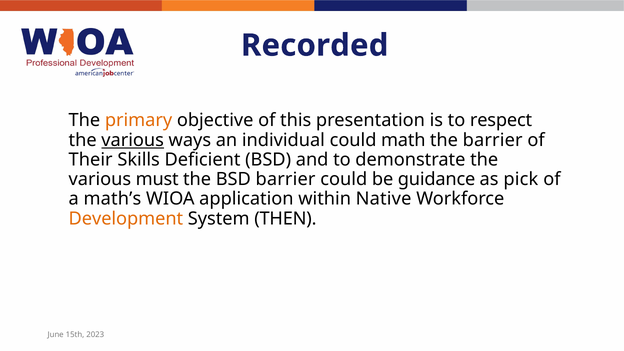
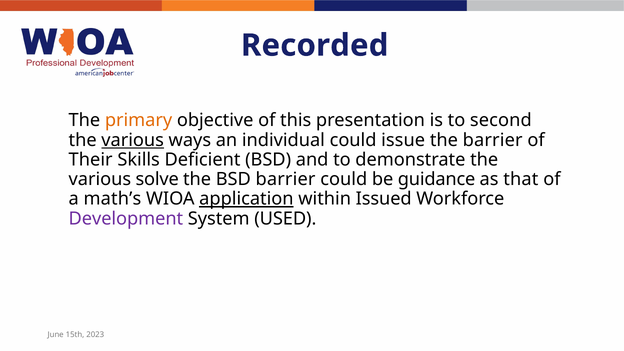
respect: respect -> second (501, 120)
math: math -> issue (403, 140)
must: must -> solve (157, 179)
pick: pick -> that (521, 179)
application underline: none -> present (246, 199)
Native: Native -> Issued (384, 199)
Development colour: orange -> purple (126, 219)
THEN: THEN -> USED (285, 219)
